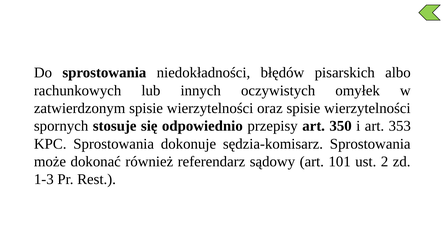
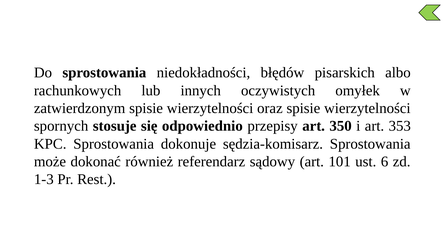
2: 2 -> 6 (385, 162)
